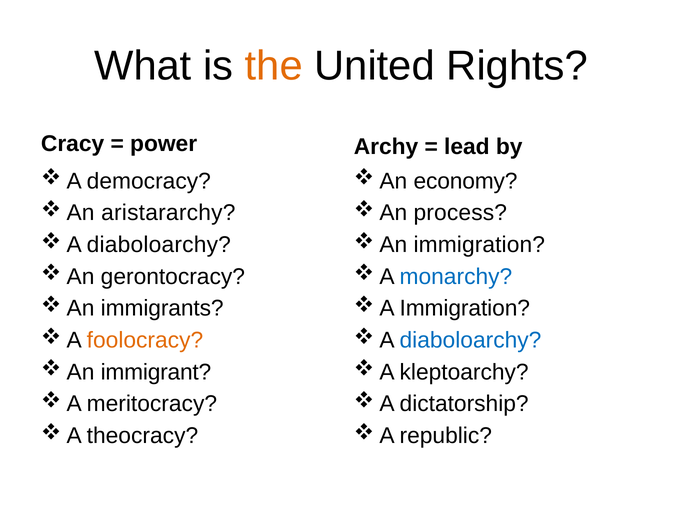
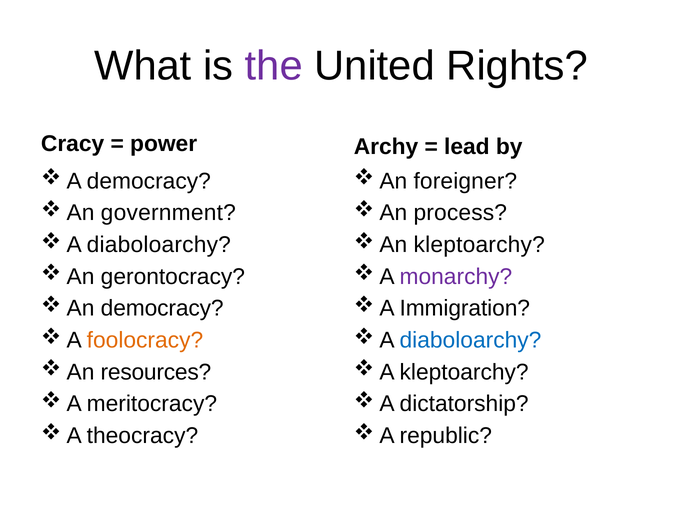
the colour: orange -> purple (274, 66)
economy: economy -> foreigner (465, 181)
aristararchy: aristararchy -> government (168, 213)
immigration: immigration -> kleptoarchy (479, 245)
monarchy colour: blue -> purple (456, 277)
immigrants: immigrants -> democracy (162, 309)
immigrant: immigrant -> resources (156, 372)
